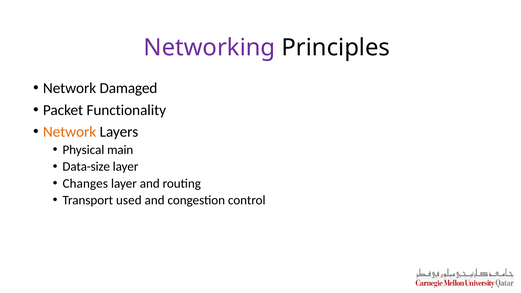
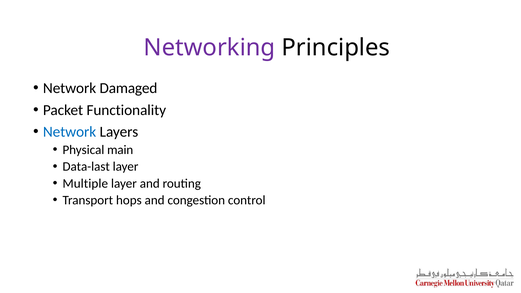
Network colour: orange -> blue (70, 132)
Data-size: Data-size -> Data-last (86, 167)
Changes: Changes -> Multiple (85, 183)
used: used -> hops (129, 200)
